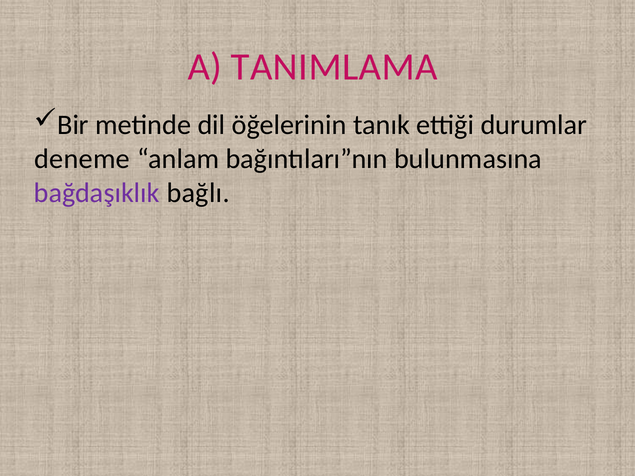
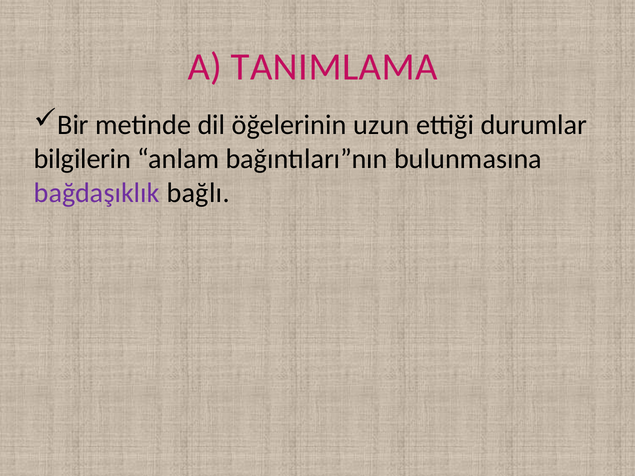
tanık: tanık -> uzun (381, 125)
deneme: deneme -> bilgilerin (82, 159)
